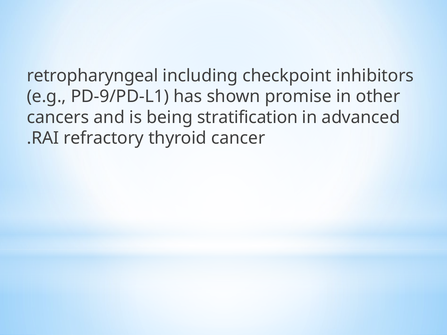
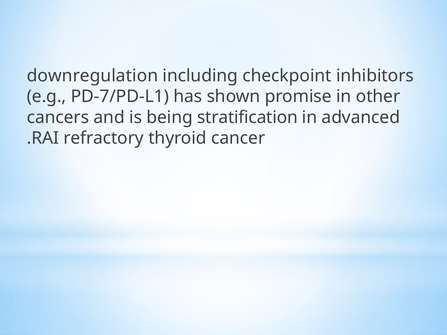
retropharyngeal: retropharyngeal -> downregulation (92, 76)
PD-9/PD-L1: PD-9/PD-L1 -> PD-7/PD-L1 (120, 97)
